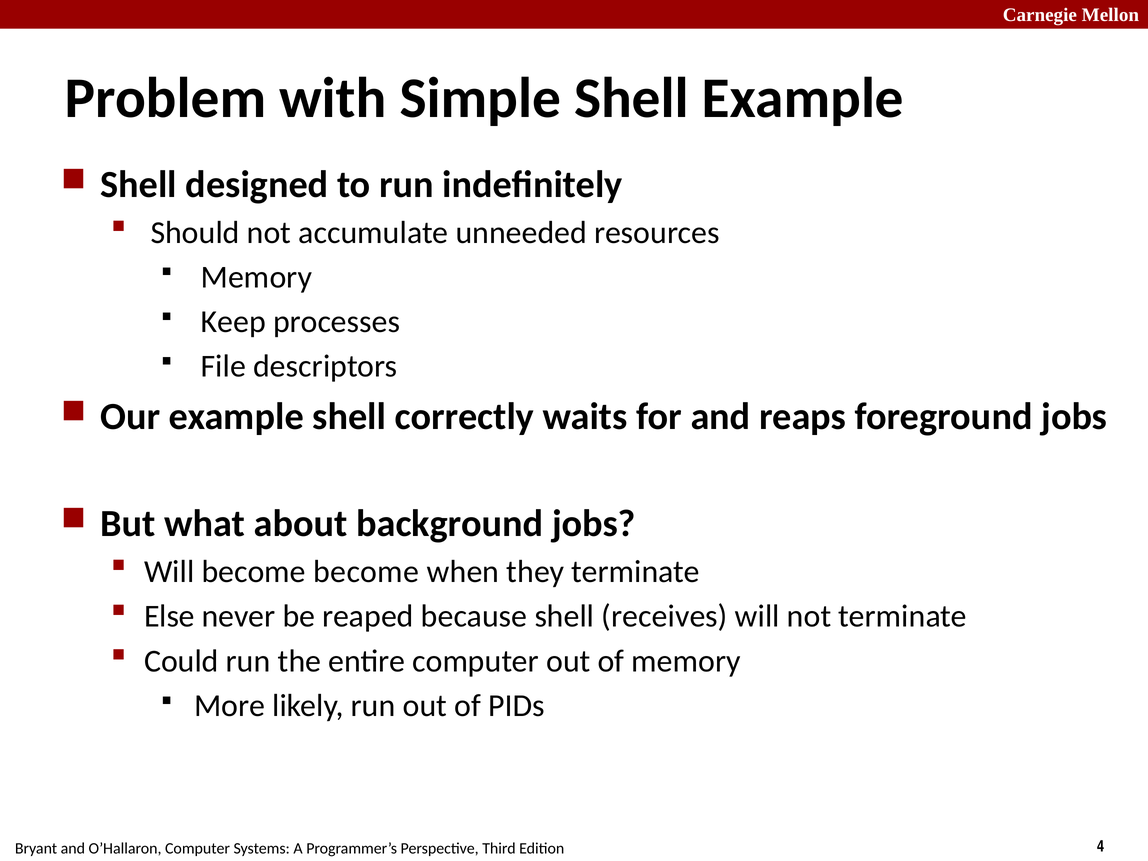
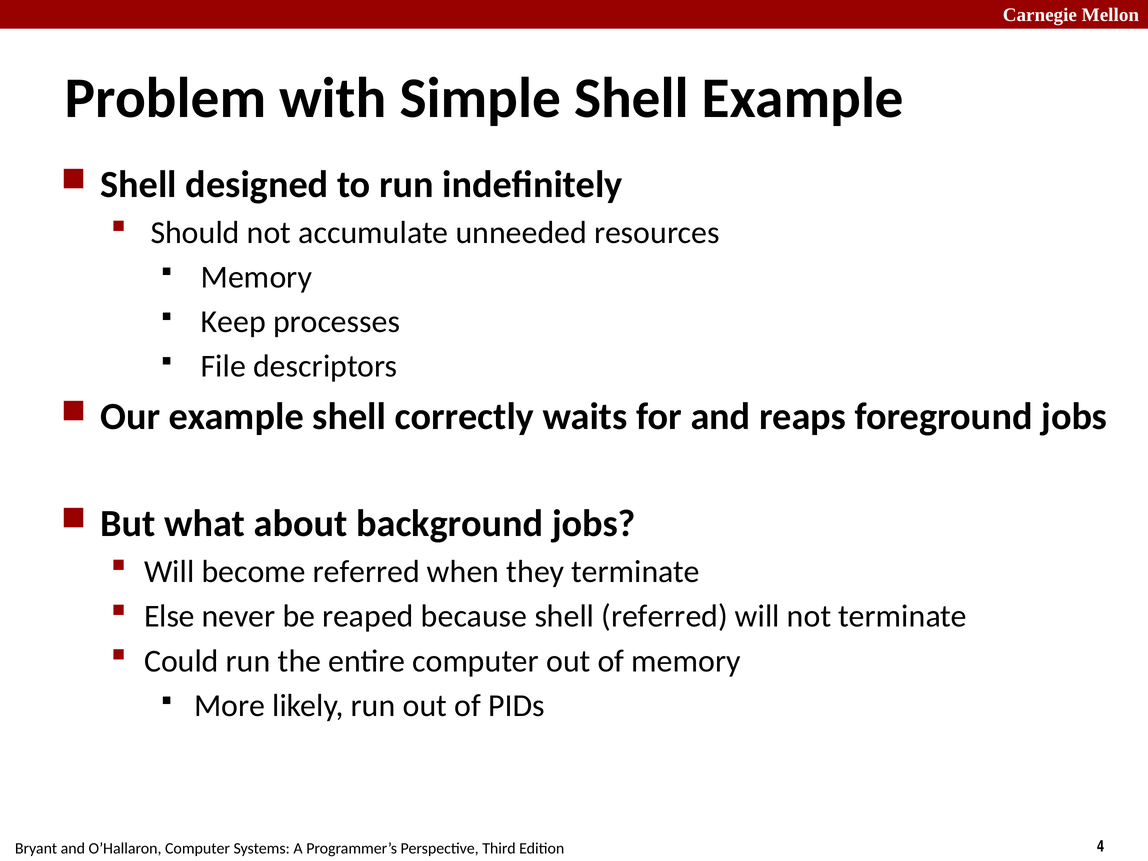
become become: become -> referred (366, 572)
shell receives: receives -> referred (665, 616)
